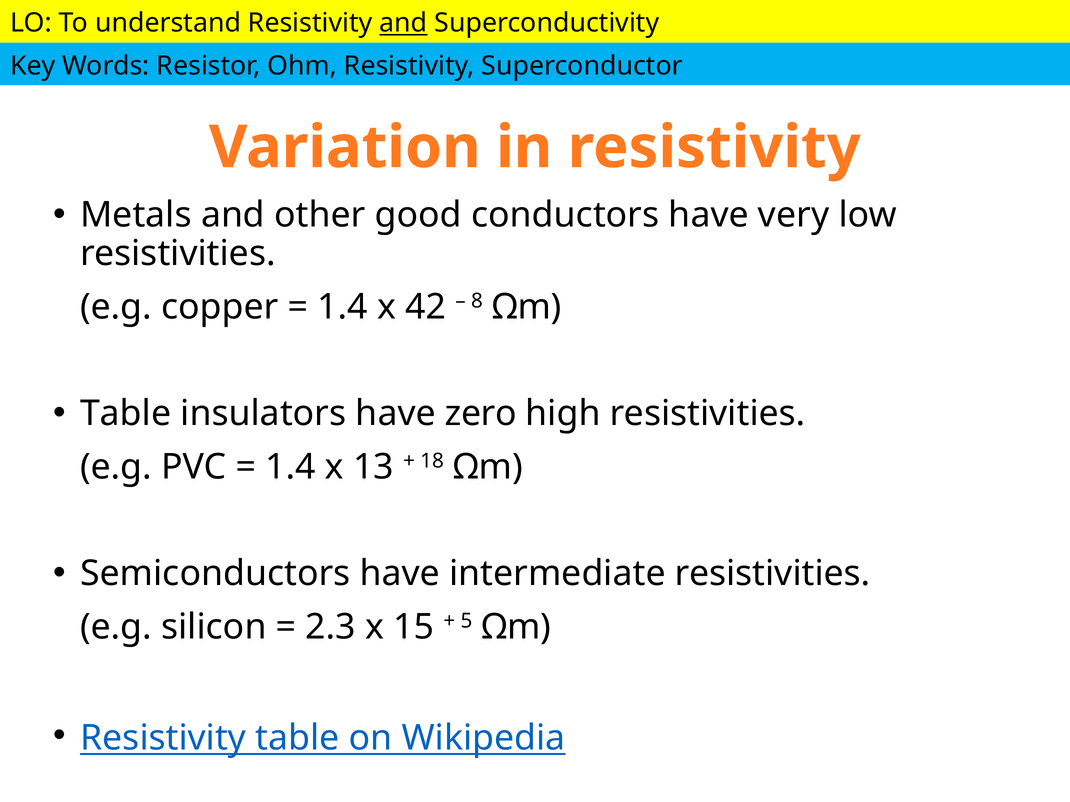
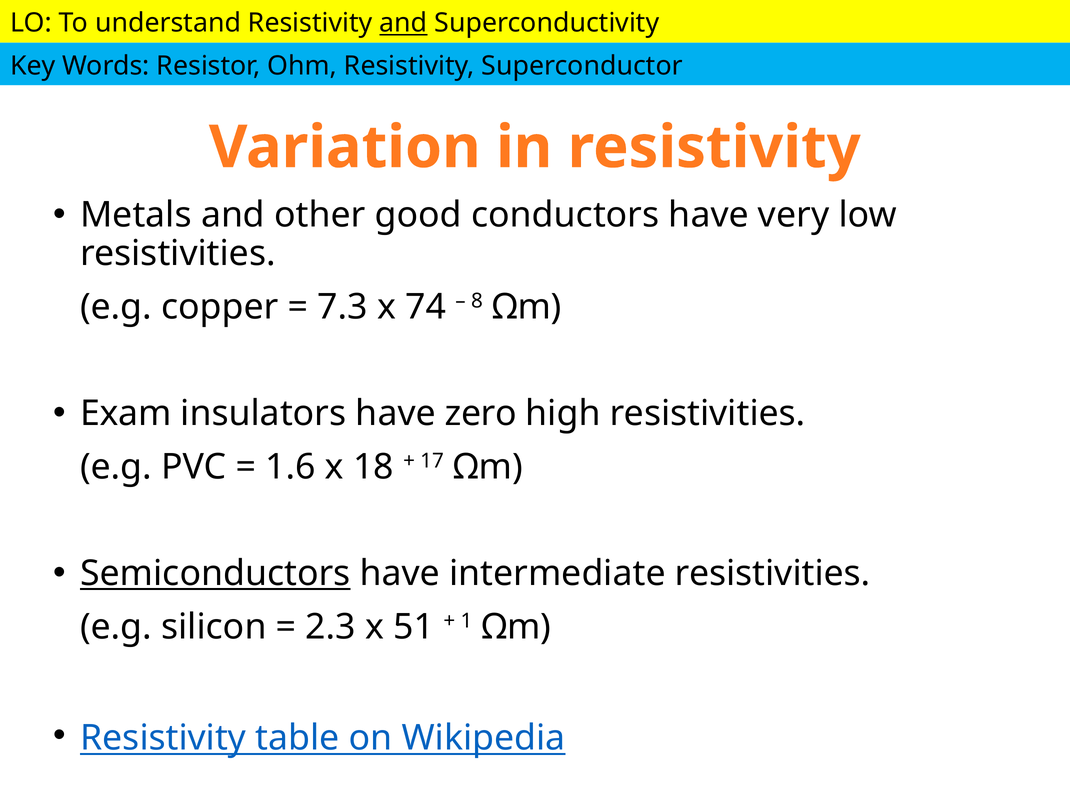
1.4: 1.4 -> 7.3 (343, 307)
42: 42 -> 74 (426, 307)
Table: Table -> Exam (126, 414)
1.4: 1.4 -> 1.6 (290, 467)
13: 13 -> 18 (374, 467)
18: 18 -> 17 (432, 461)
Semiconductors underline: none -> present (215, 574)
15: 15 -> 51 (414, 627)
5: 5 -> 1 (466, 622)
